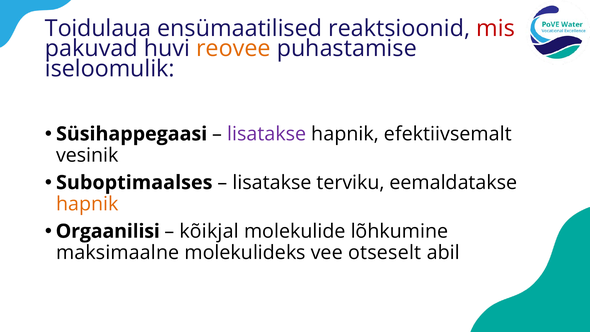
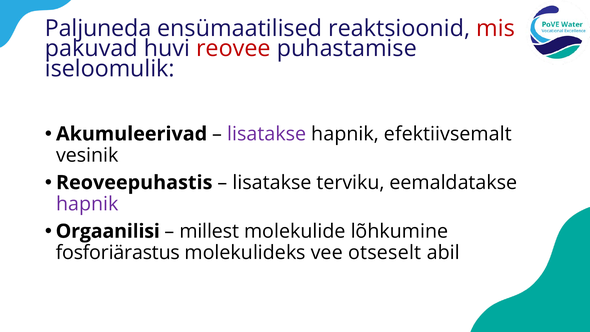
Toidulaua: Toidulaua -> Paljuneda (98, 28)
reovee colour: orange -> red (233, 48)
Süsihappegaasi: Süsihappegaasi -> Akumuleerivad (132, 134)
Suboptimaalses: Suboptimaalses -> Reoveepuhastis (134, 183)
hapnik colour: orange -> purple (87, 204)
kõikjal: kõikjal -> millest (209, 231)
maksimaalne: maksimaalne -> fosforiärastus (118, 252)
